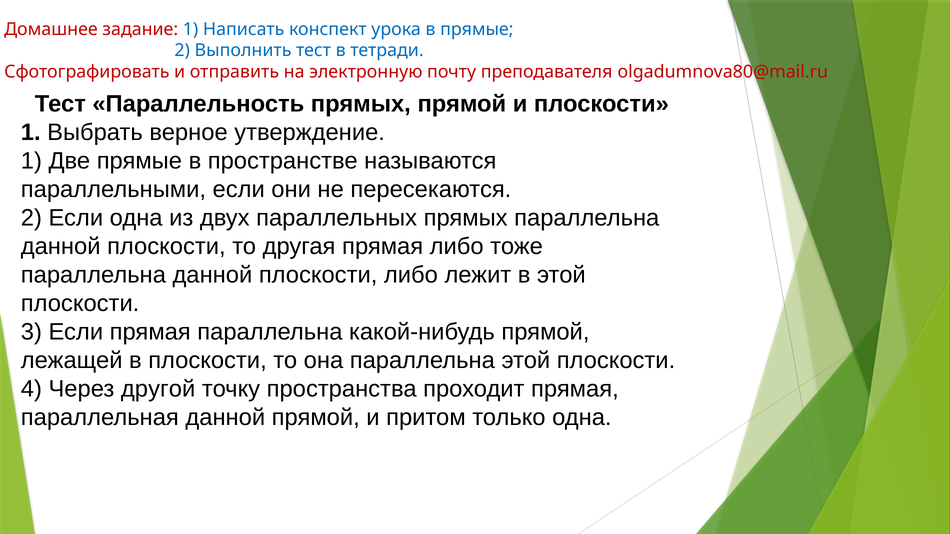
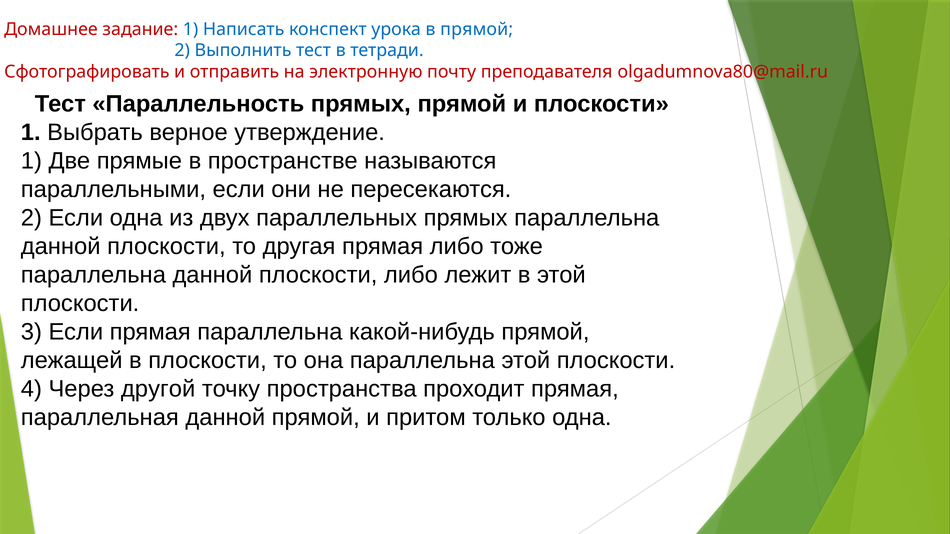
в прямые: прямые -> прямой (477, 29)
